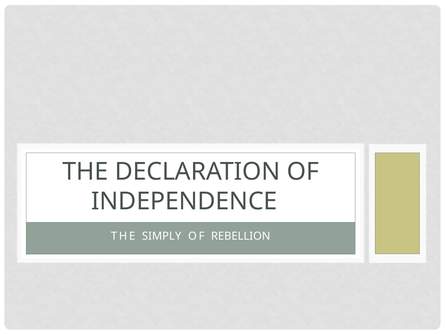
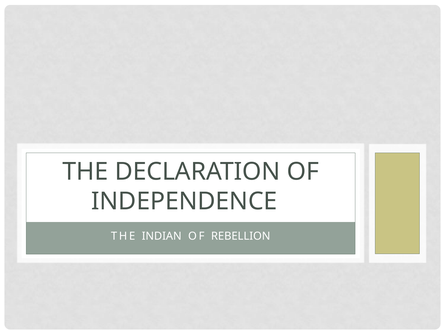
SIMPLY: SIMPLY -> INDIAN (162, 236)
